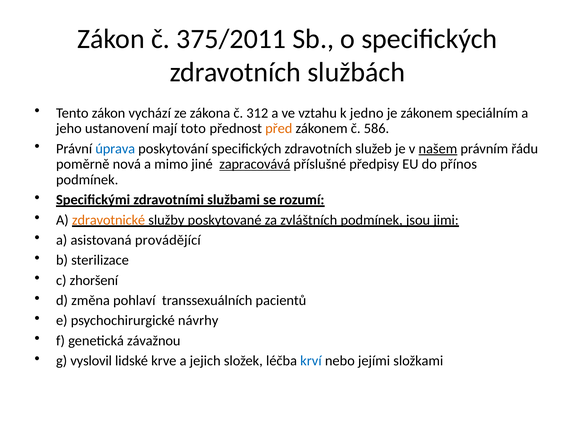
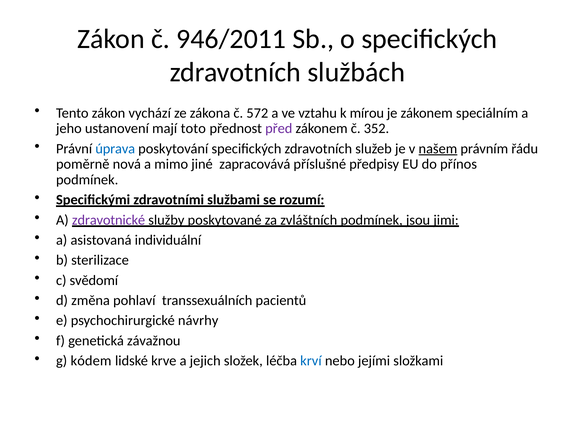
375/2011: 375/2011 -> 946/2011 (231, 39)
312: 312 -> 572 (257, 113)
jedno: jedno -> mírou (367, 113)
před colour: orange -> purple (279, 129)
586: 586 -> 352 (376, 129)
zapracovává underline: present -> none (255, 164)
zdravotnické colour: orange -> purple (109, 220)
provádějící: provádějící -> individuální (168, 240)
zhoršení: zhoršení -> svědomí (94, 280)
vyslovil: vyslovil -> kódem (91, 361)
